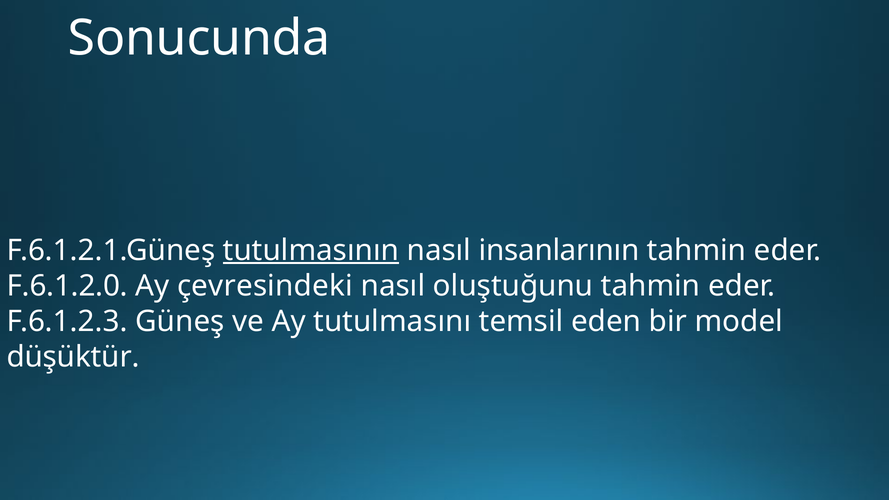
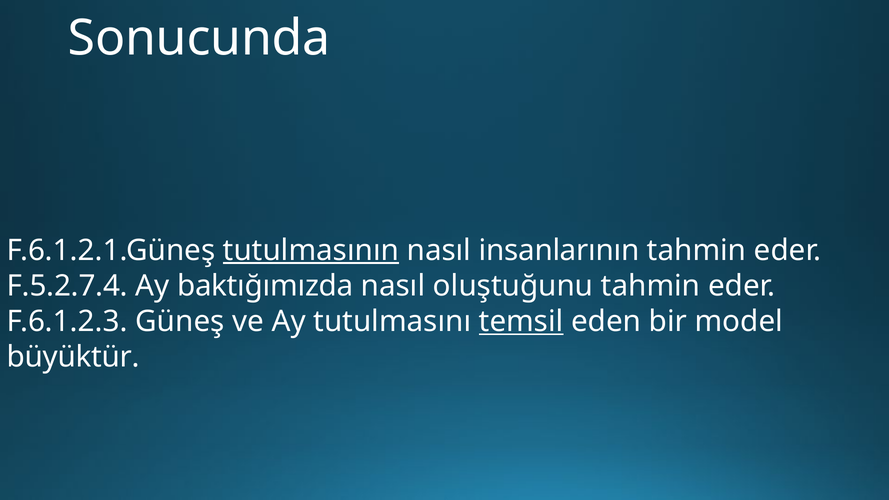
F.6.1.2.0: F.6.1.2.0 -> F.5.2.7.4 (67, 286)
çevresindeki: çevresindeki -> baktığımızda (265, 286)
temsil underline: none -> present (521, 321)
düşüktür: düşüktür -> büyüktür (73, 357)
